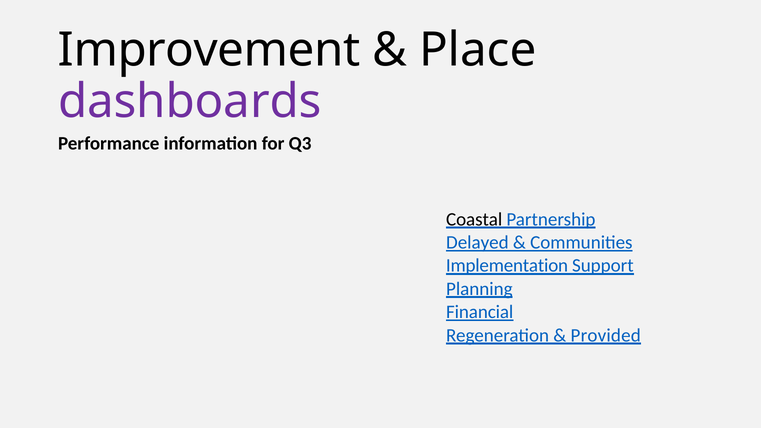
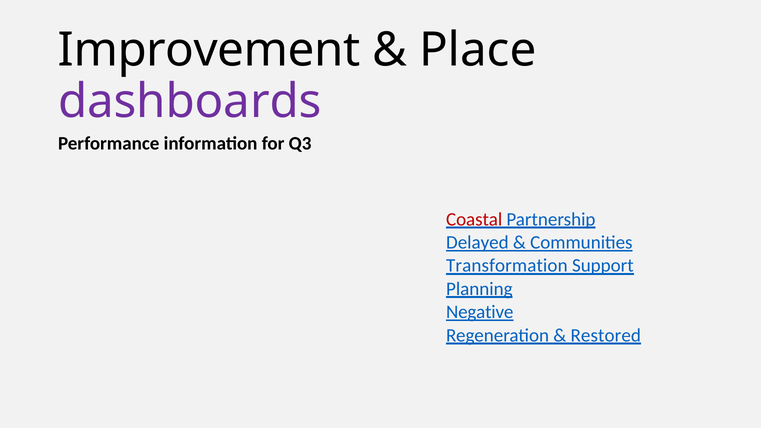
Coastal colour: black -> red (474, 219)
Implementation: Implementation -> Transformation (507, 266)
Financial: Financial -> Negative (480, 312)
Provided: Provided -> Restored (606, 335)
